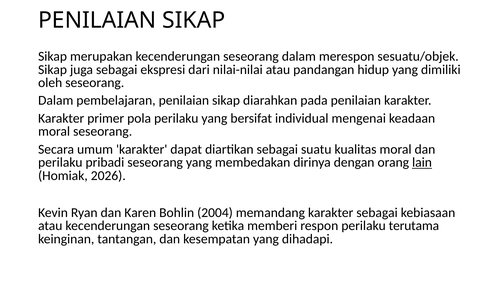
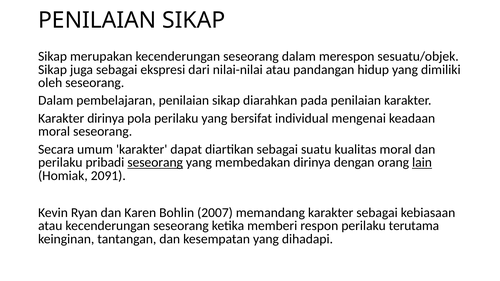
Karakter primer: primer -> dirinya (106, 118)
seseorang underline: none -> present (155, 163)
2026: 2026 -> 2091 (108, 176)
2004: 2004 -> 2007 (215, 213)
